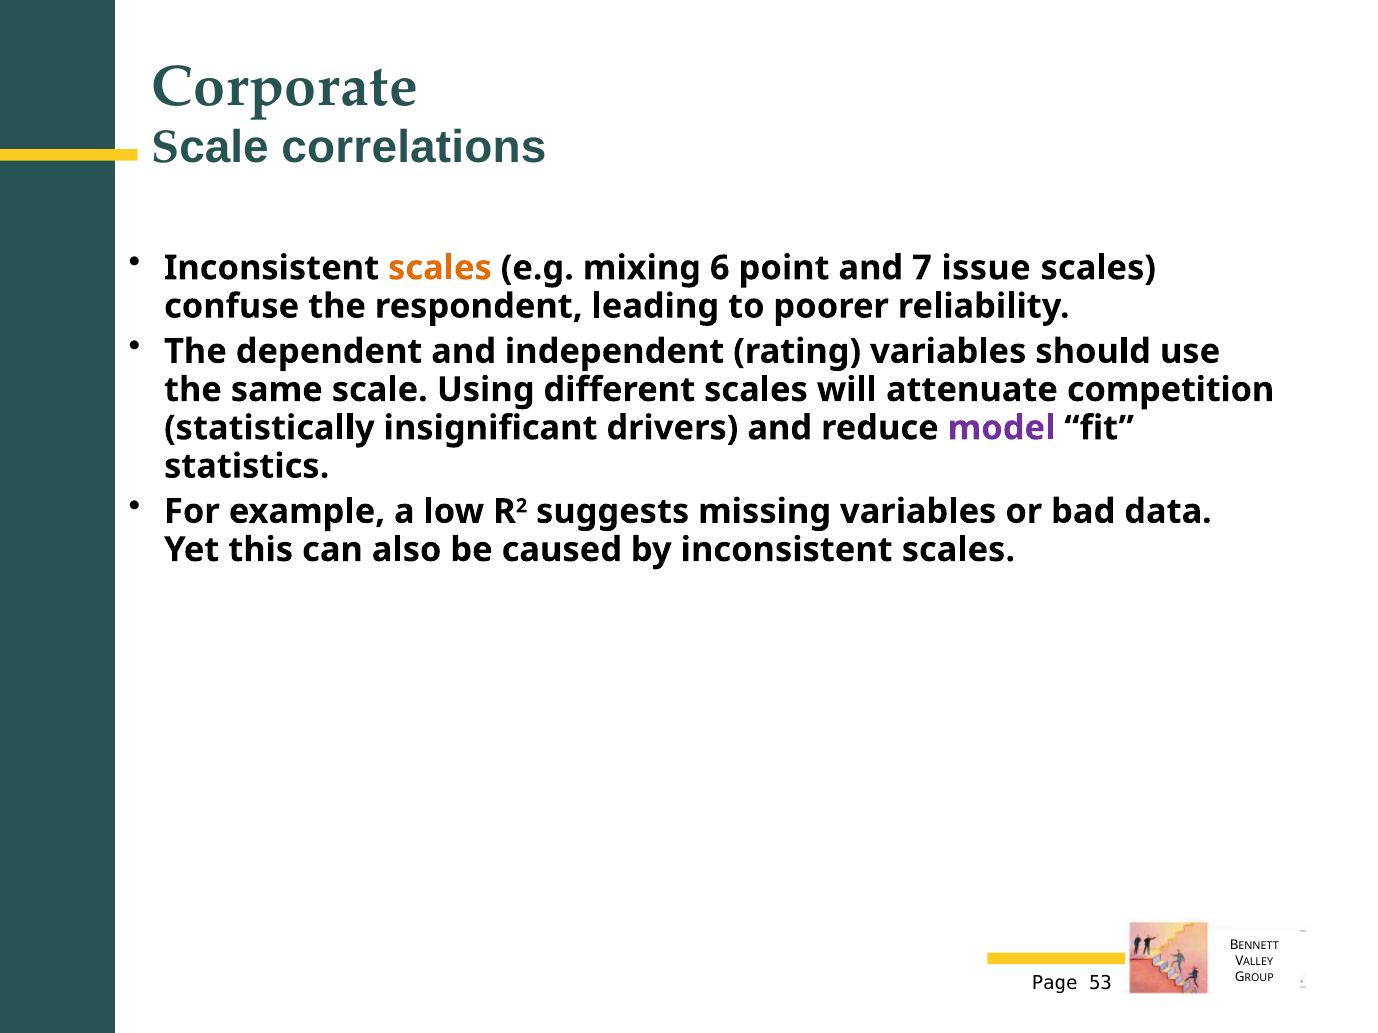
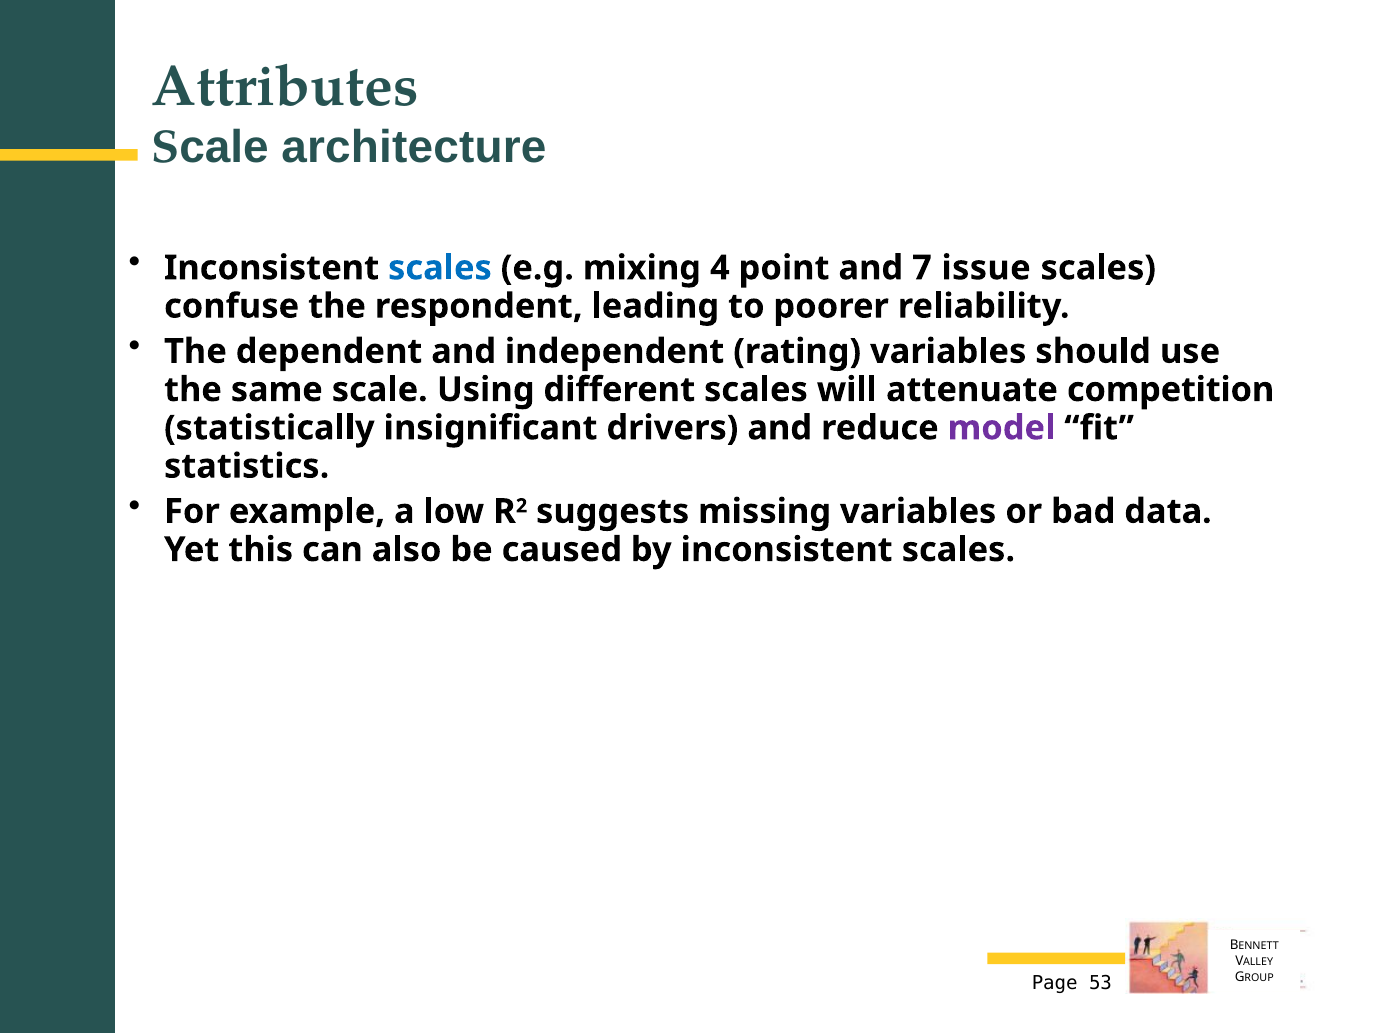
Corporate: Corporate -> Attributes (285, 87)
correlations: correlations -> architecture (414, 148)
scales colour: orange -> blue (440, 268)
6: 6 -> 4 (720, 268)
